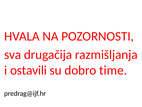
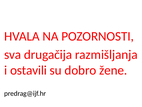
time: time -> žene (113, 70)
